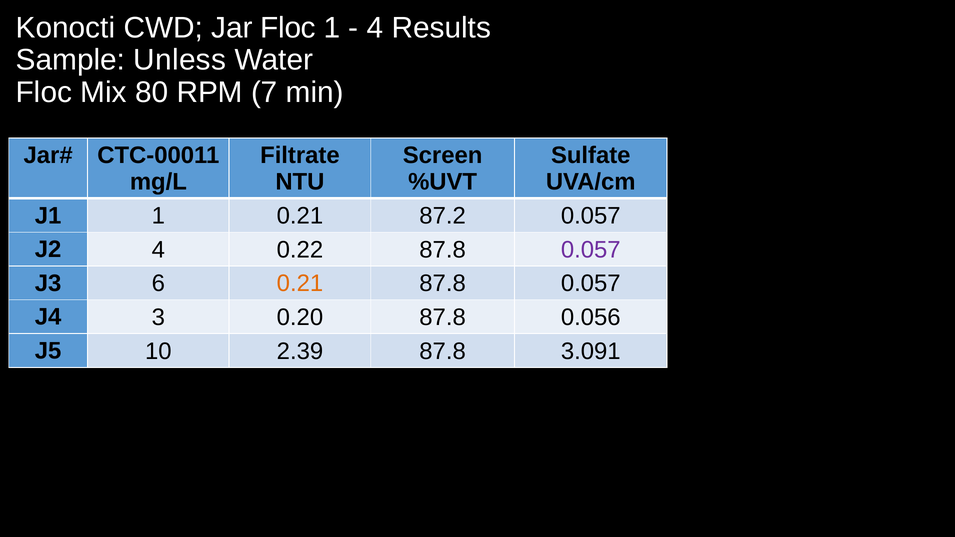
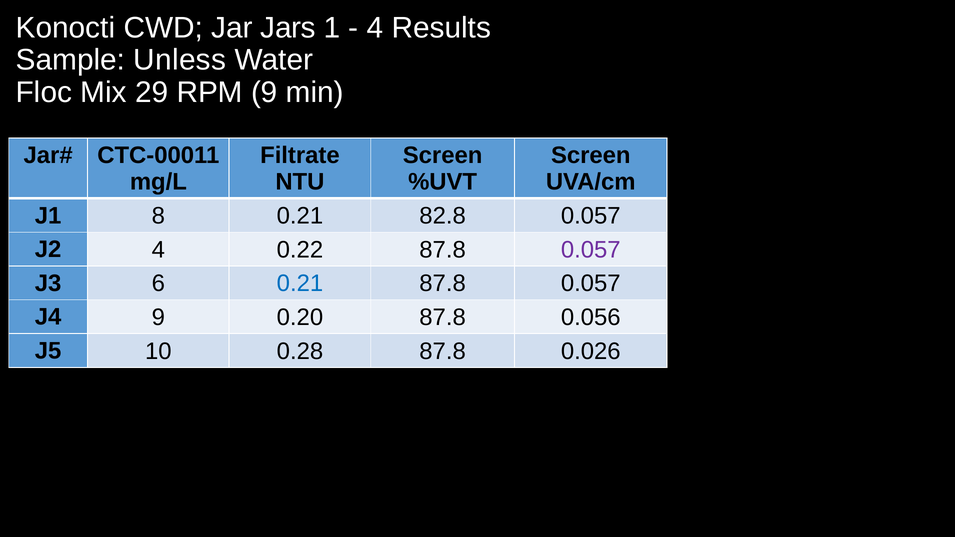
Jar Floc: Floc -> Jars (288, 28)
80: 80 -> 29 (152, 92)
RPM 7: 7 -> 9 (264, 92)
Sulfate: Sulfate -> Screen (591, 155)
J1 1: 1 -> 8 (158, 216)
87.2: 87.2 -> 82.8 (443, 216)
0.21 colour: orange -> blue (300, 284)
J4 3: 3 -> 9 (158, 317)
2.39: 2.39 -> 0.28 (300, 351)
3.091: 3.091 -> 0.026 (591, 351)
